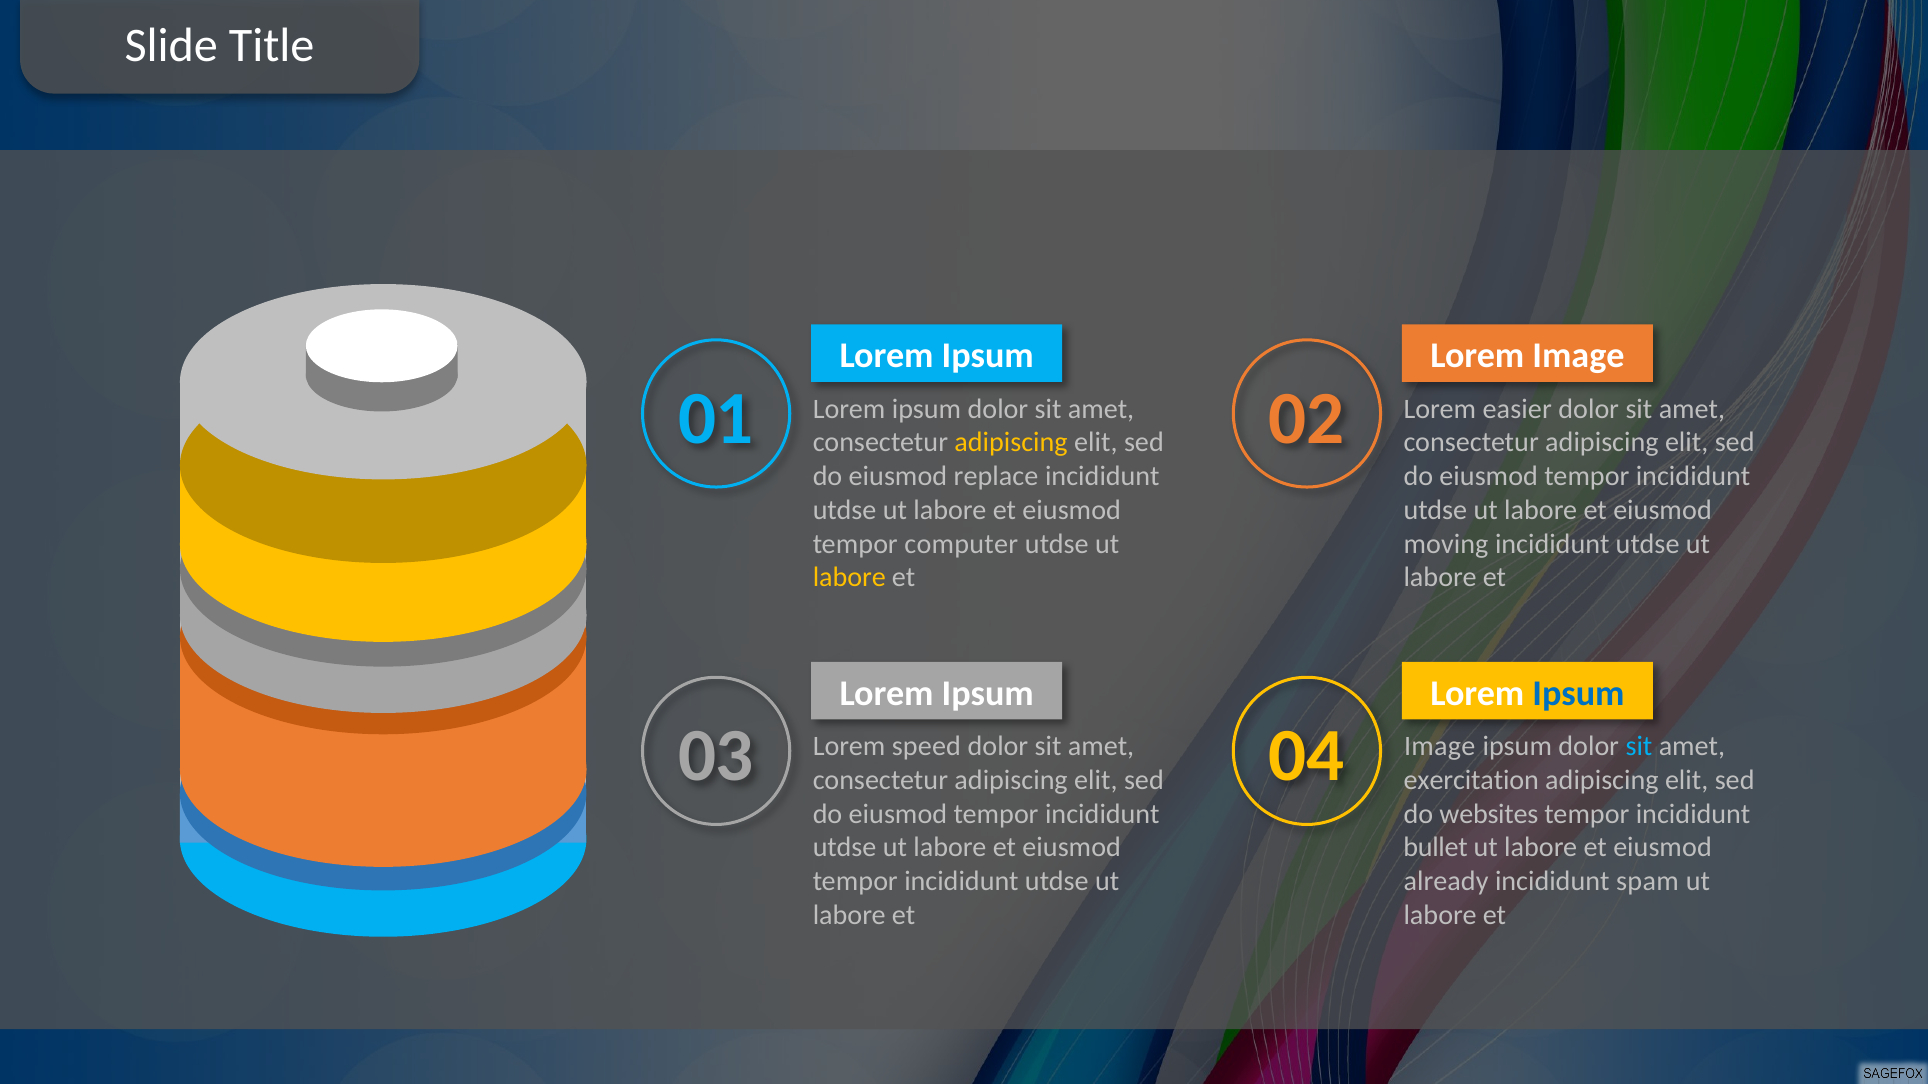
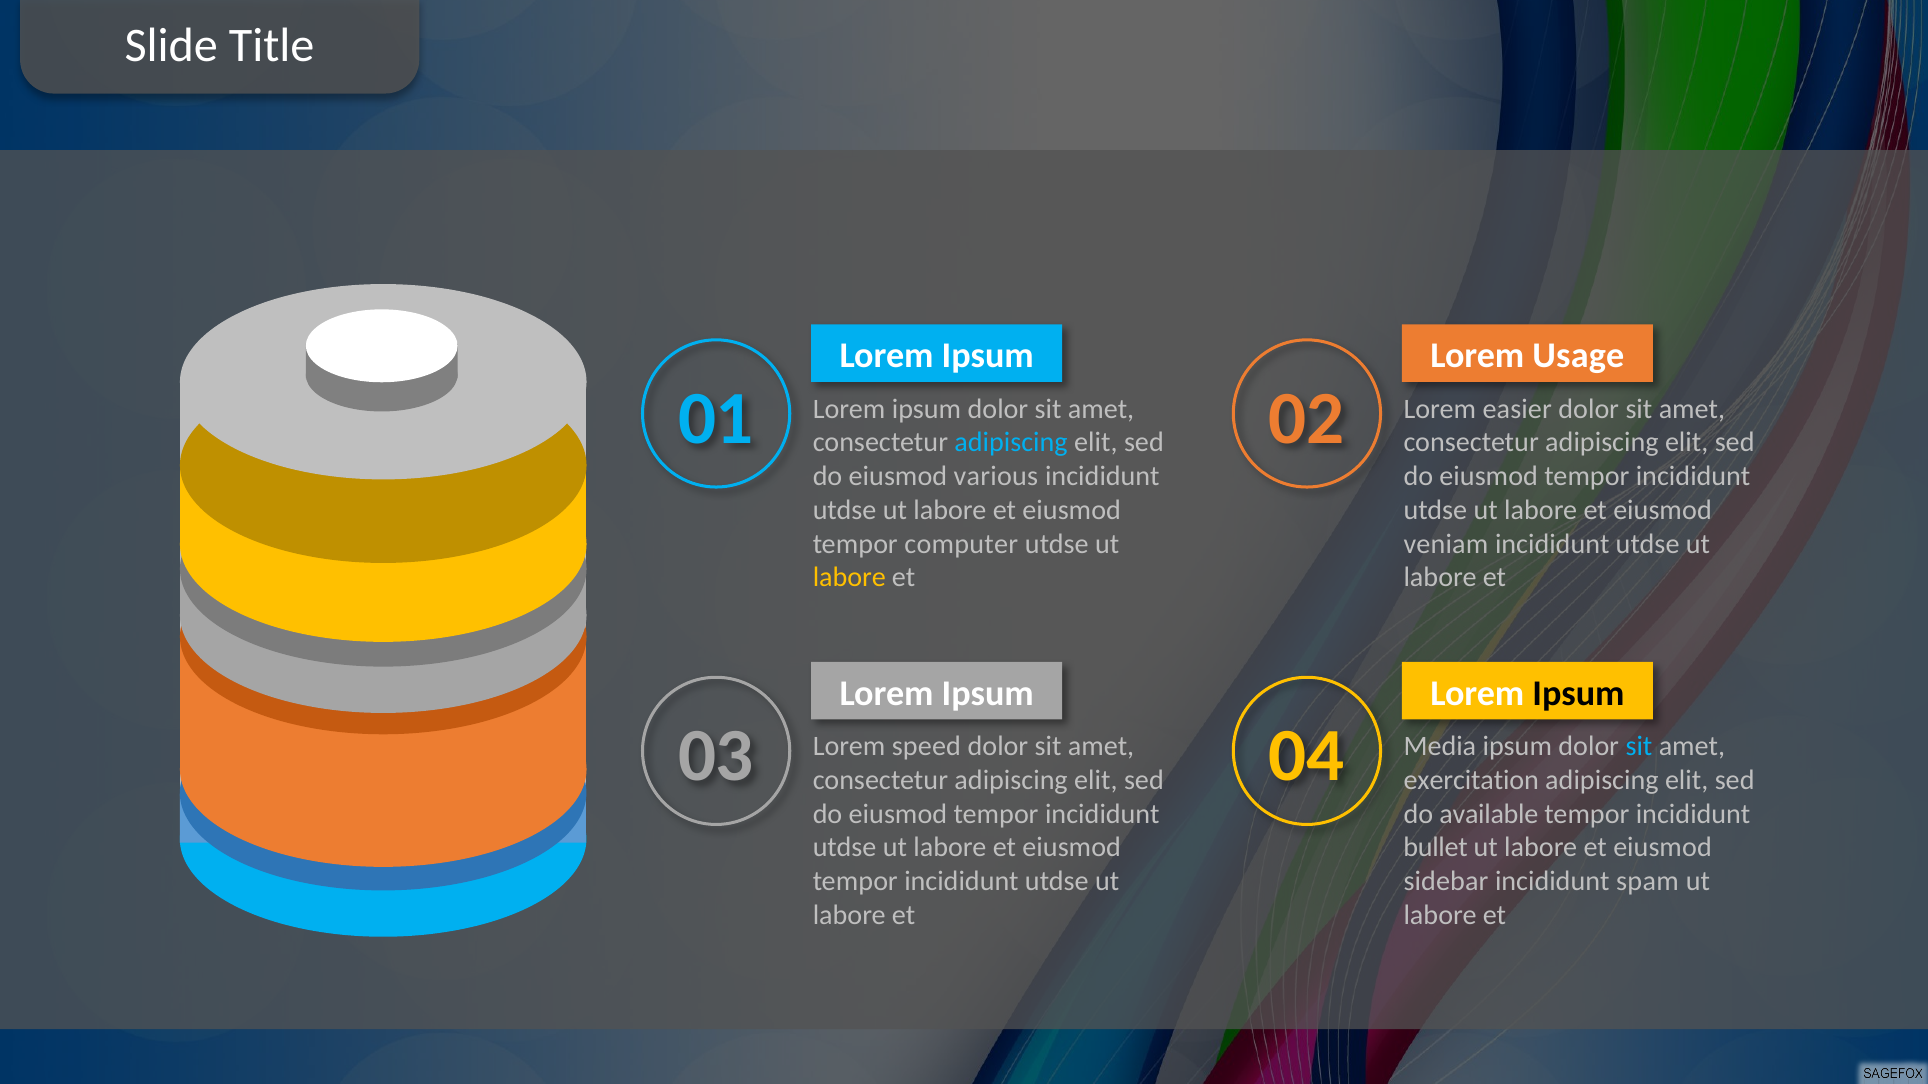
Lorem Image: Image -> Usage (1578, 356)
adipiscing colour: yellow -> light blue (1011, 443)
replace: replace -> various (996, 477)
moving: moving -> veniam (1446, 544)
Ipsum colour: blue -> black (1579, 694)
04 Image: Image -> Media (1440, 747)
websites: websites -> available (1489, 814)
already: already -> sidebar (1446, 882)
